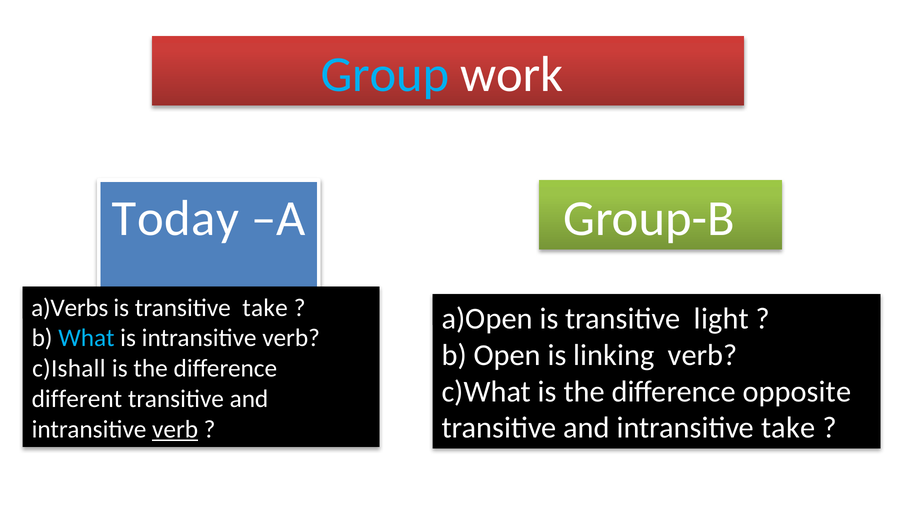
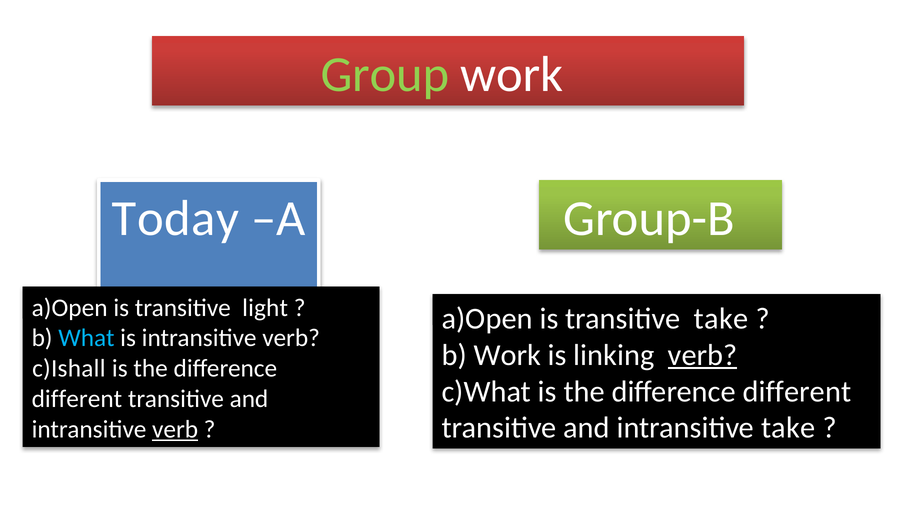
Group colour: light blue -> light green (385, 74)
a)Verbs: a)Verbs -> a)Open (70, 308)
transitive take: take -> light (265, 308)
transitive light: light -> take (721, 319)
b Open: Open -> Work (507, 355)
verb underline: none -> present (703, 355)
opposite: opposite -> different (797, 392)
